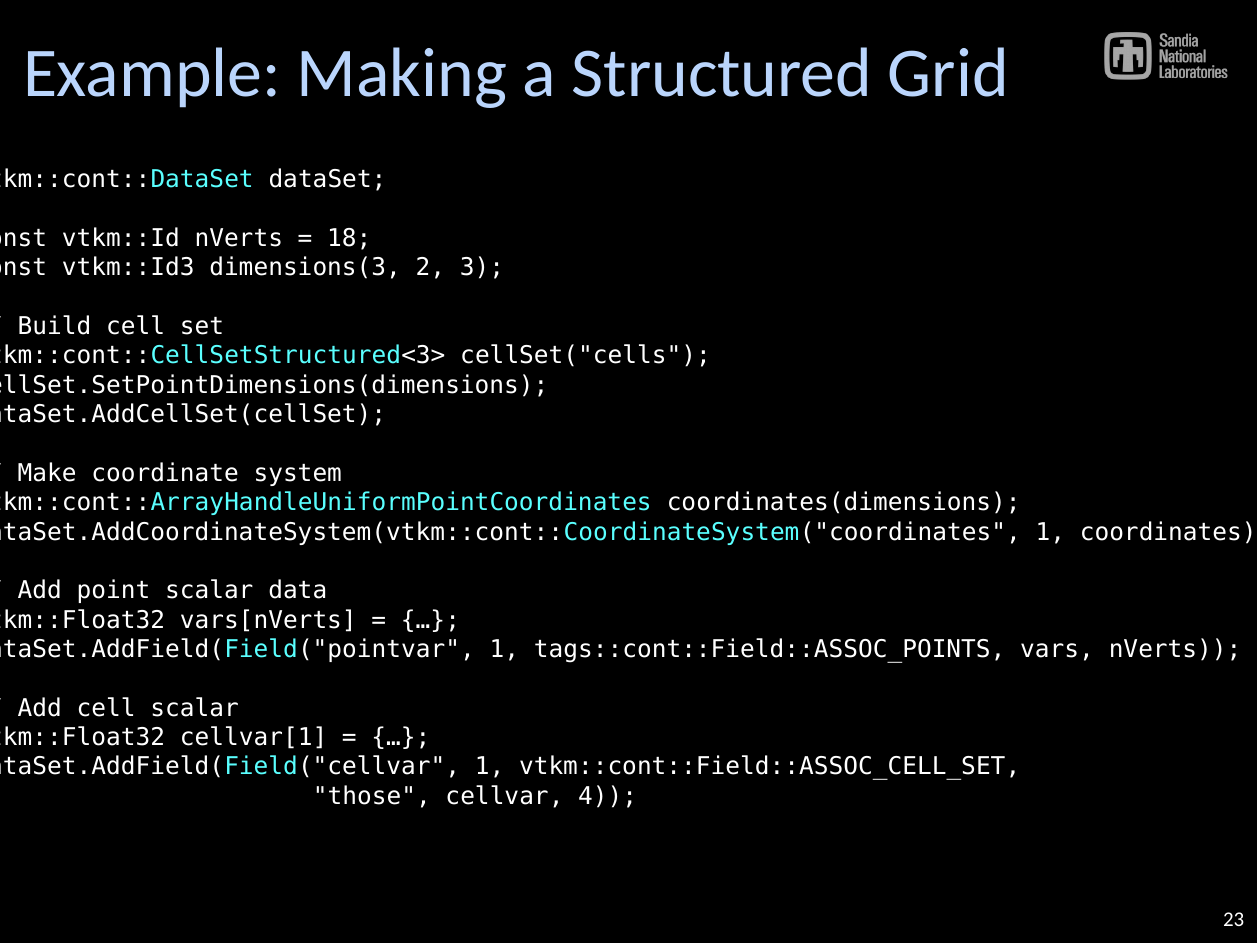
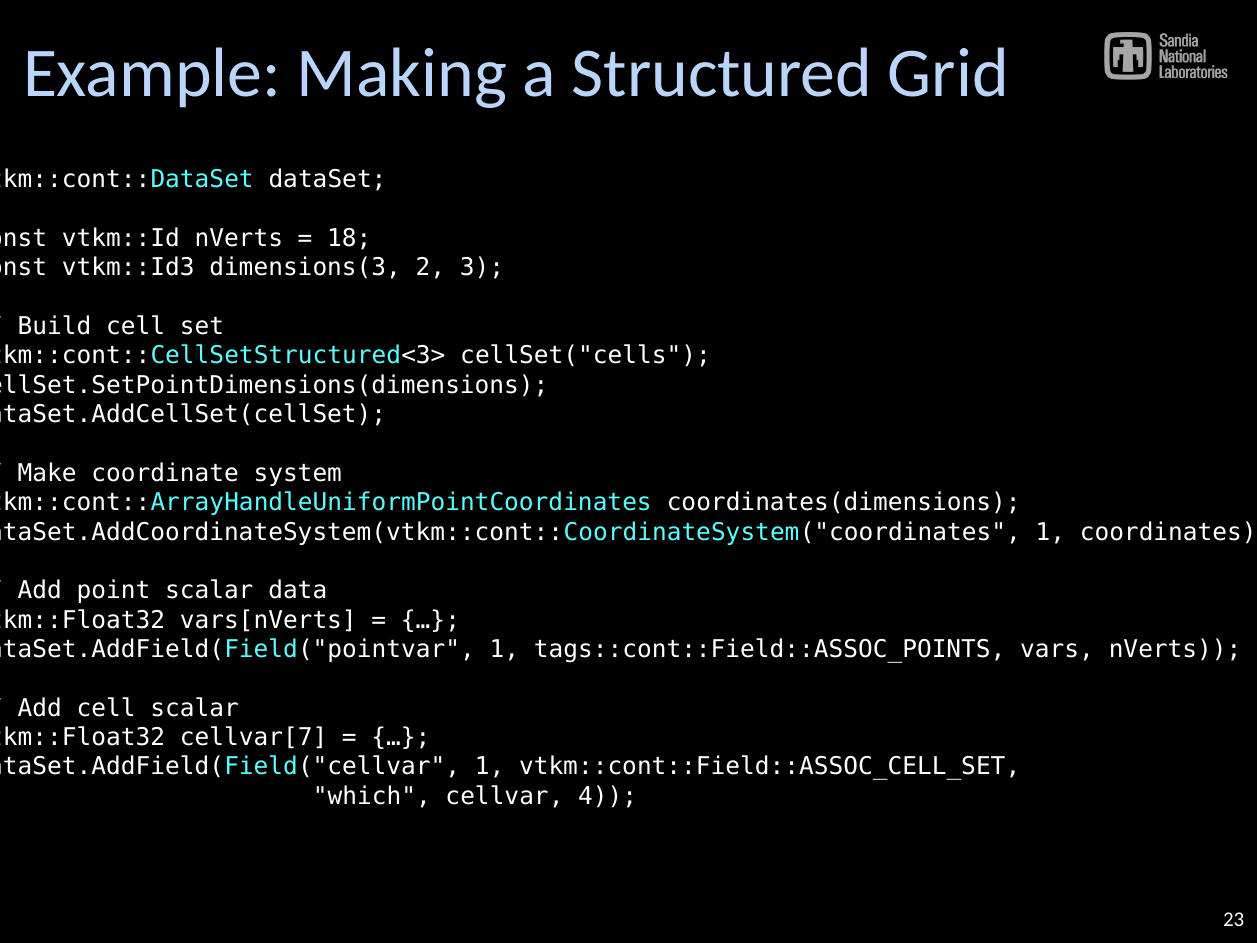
cellvar[1: cellvar[1 -> cellvar[7 (254, 737)
those: those -> which (372, 796)
